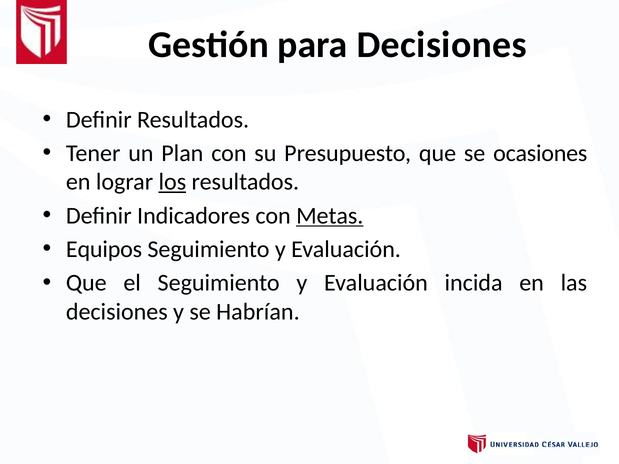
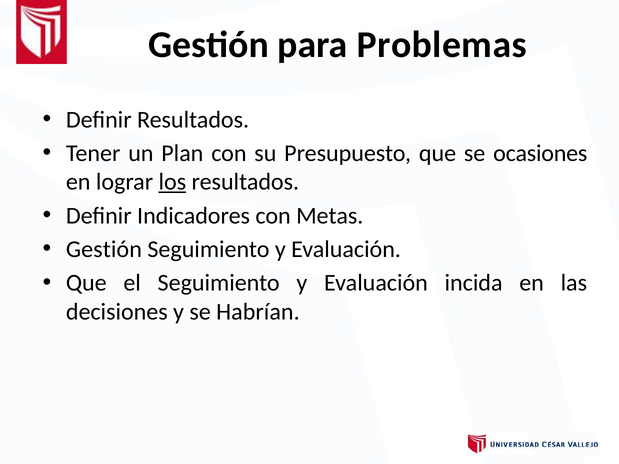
para Decisiones: Decisiones -> Problemas (442, 45)
Metas underline: present -> none (330, 216)
Equipos: Equipos -> Gestión (104, 249)
